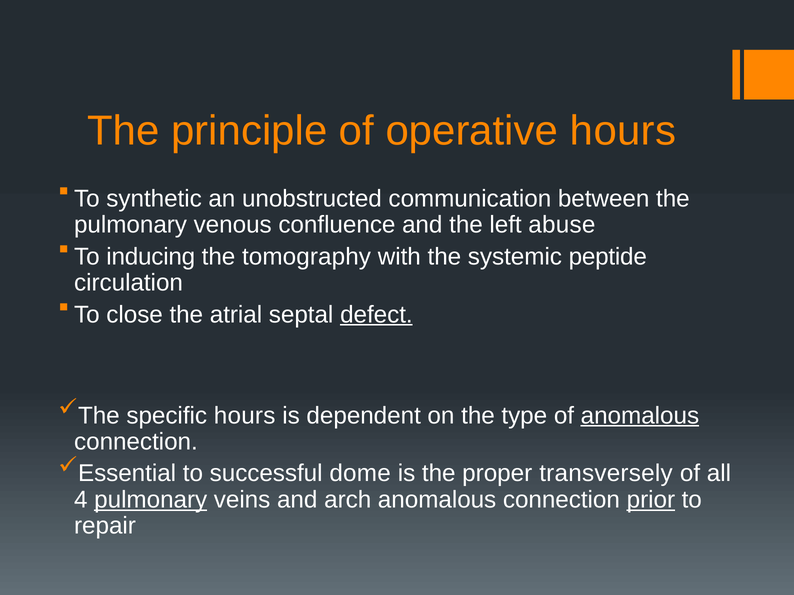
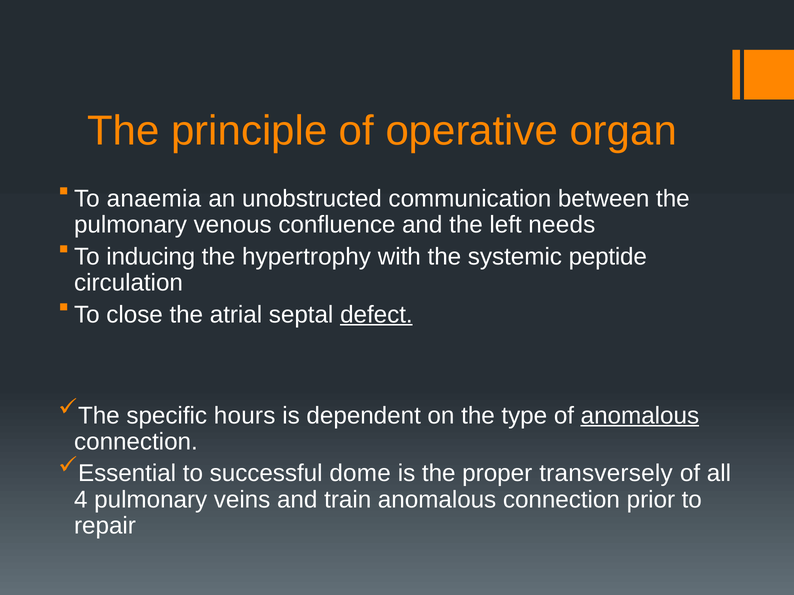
operative hours: hours -> organ (623, 131)
synthetic: synthetic -> anaemia (154, 199)
abuse: abuse -> needs (562, 225)
tomography: tomography -> hypertrophy (307, 257)
pulmonary underline: present -> none (151, 500)
arch: arch -> train (348, 500)
prior underline: present -> none (651, 500)
